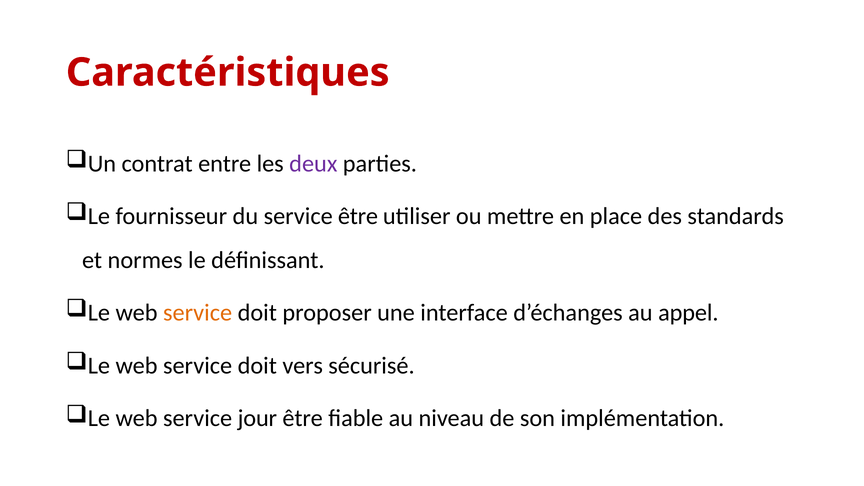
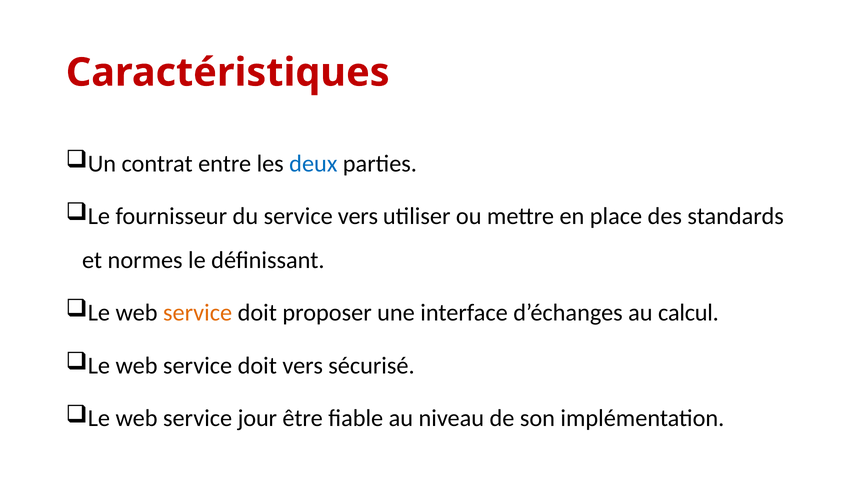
deux colour: purple -> blue (313, 163)
service être: être -> vers (358, 216)
appel: appel -> calcul (688, 313)
